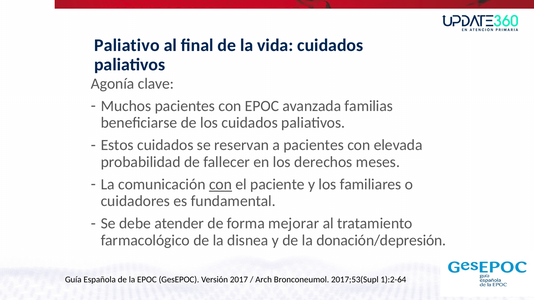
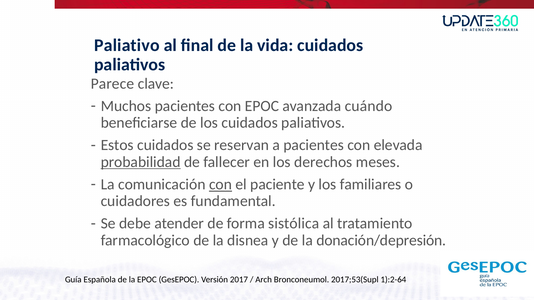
Agonía: Agonía -> Parece (112, 84)
familias: familias -> cuándo (369, 106)
probabilidad underline: none -> present (141, 162)
mejorar: mejorar -> sistólica (294, 224)
